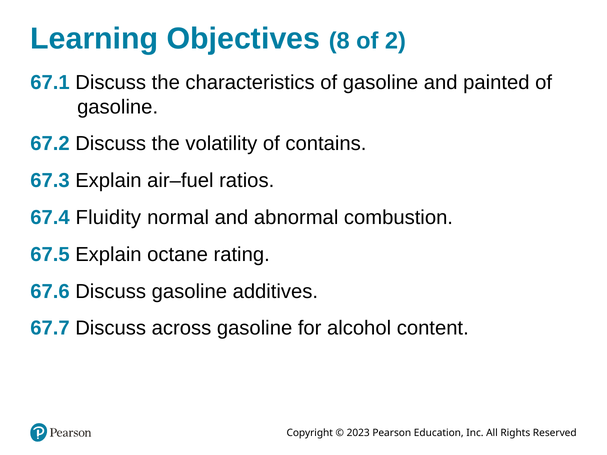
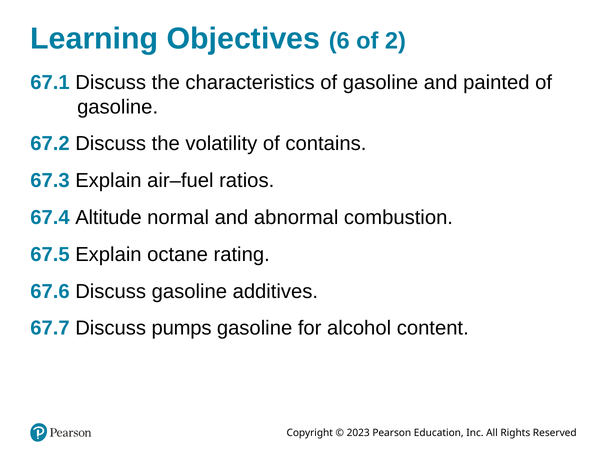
8: 8 -> 6 (339, 41)
Fluidity: Fluidity -> Altitude (109, 218)
across: across -> pumps (182, 328)
